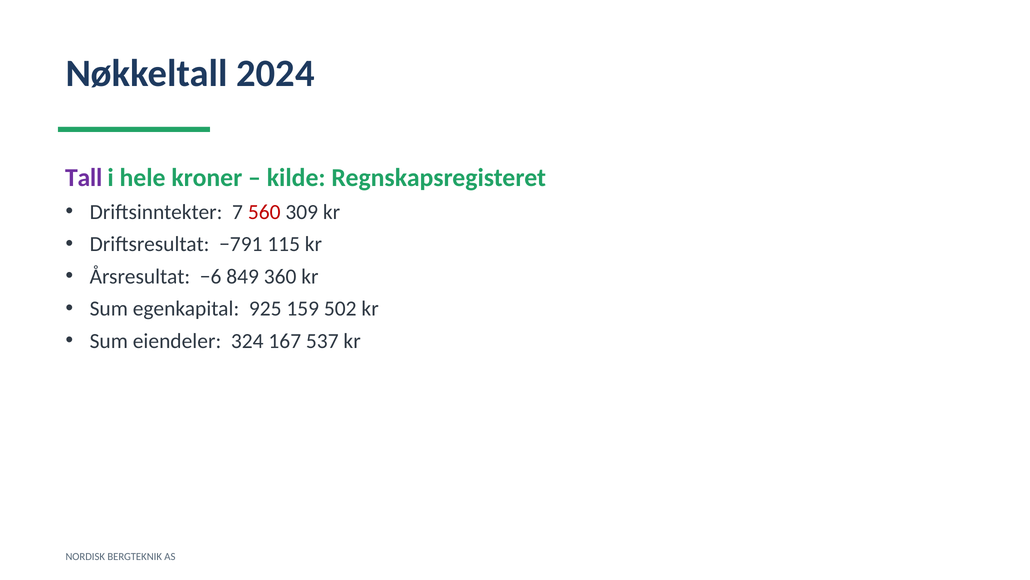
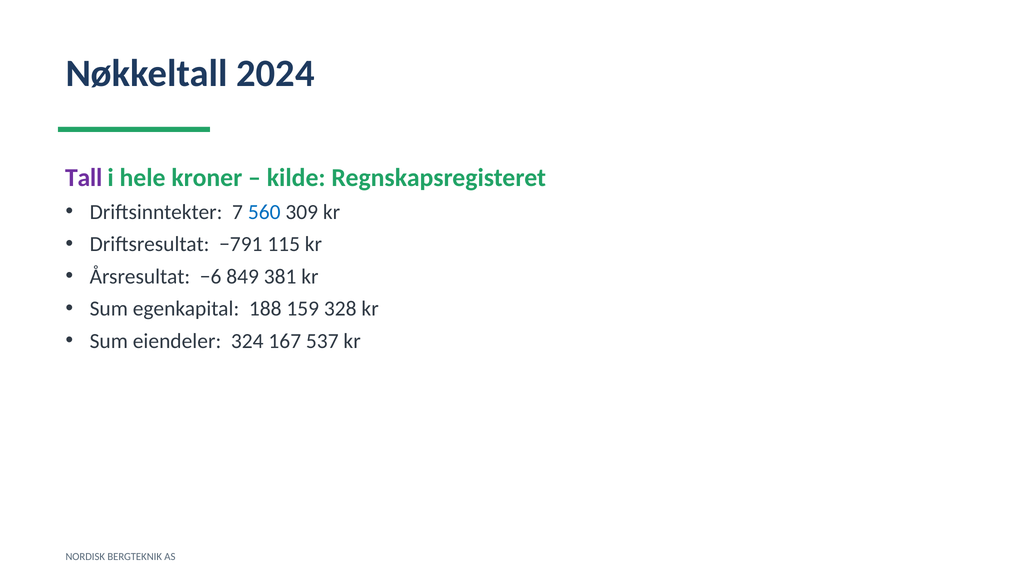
560 colour: red -> blue (264, 212)
360: 360 -> 381 (280, 276)
925: 925 -> 188 (265, 308)
502: 502 -> 328 (340, 308)
